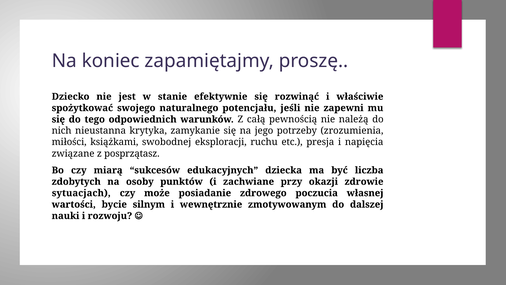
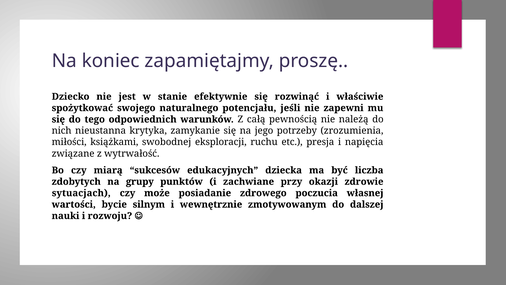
posprzątasz: posprzątasz -> wytrwałość (132, 153)
osoby: osoby -> grupy (140, 181)
